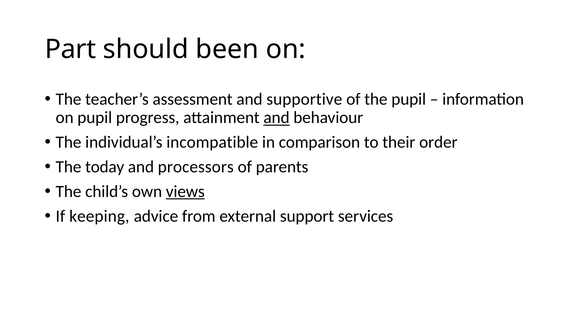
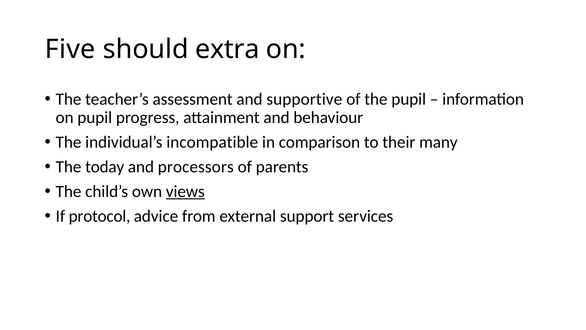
Part: Part -> Five (70, 49)
been: been -> extra (227, 49)
and underline: present -> none (277, 118)
order: order -> many (438, 142)
keeping: keeping -> protocol (100, 216)
